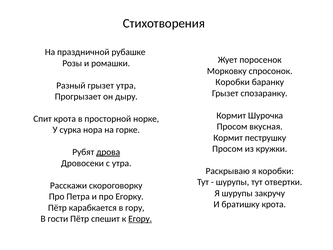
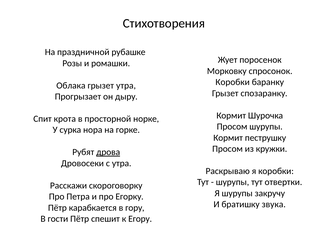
Разный: Разный -> Облака (71, 85)
Просом вкусная: вкусная -> шурупы (266, 126)
братишку крота: крота -> звука (274, 204)
Егору underline: present -> none (140, 219)
